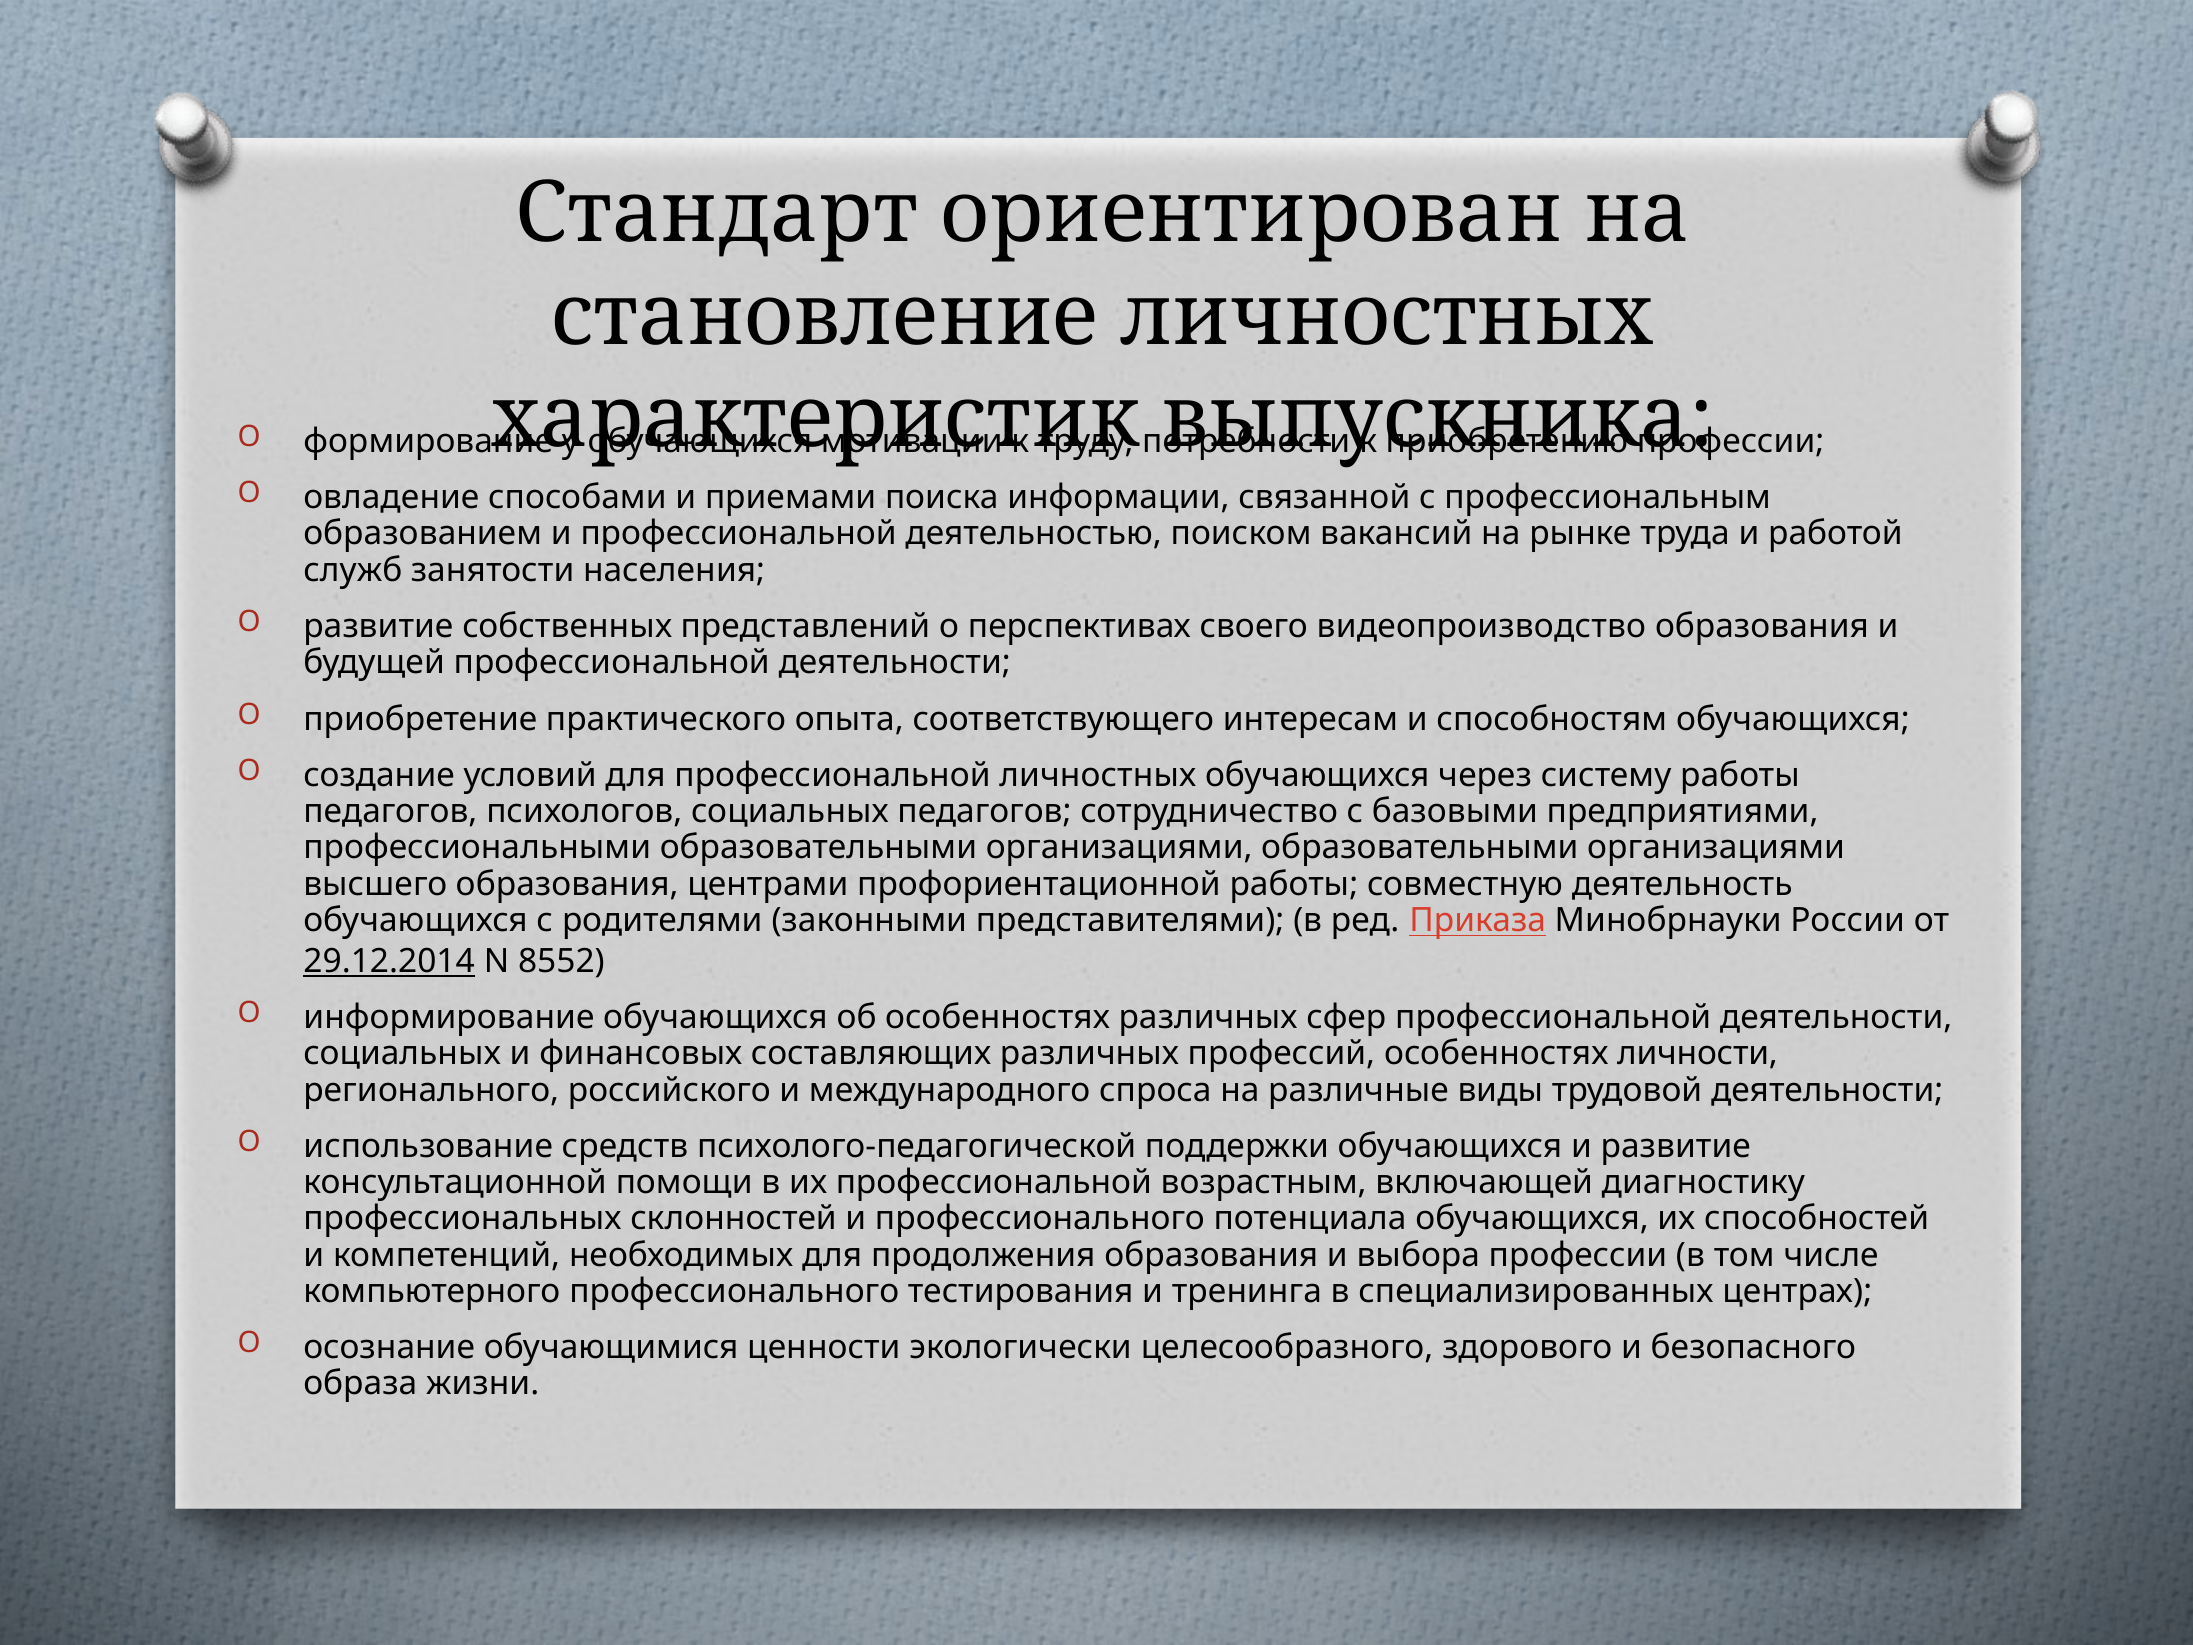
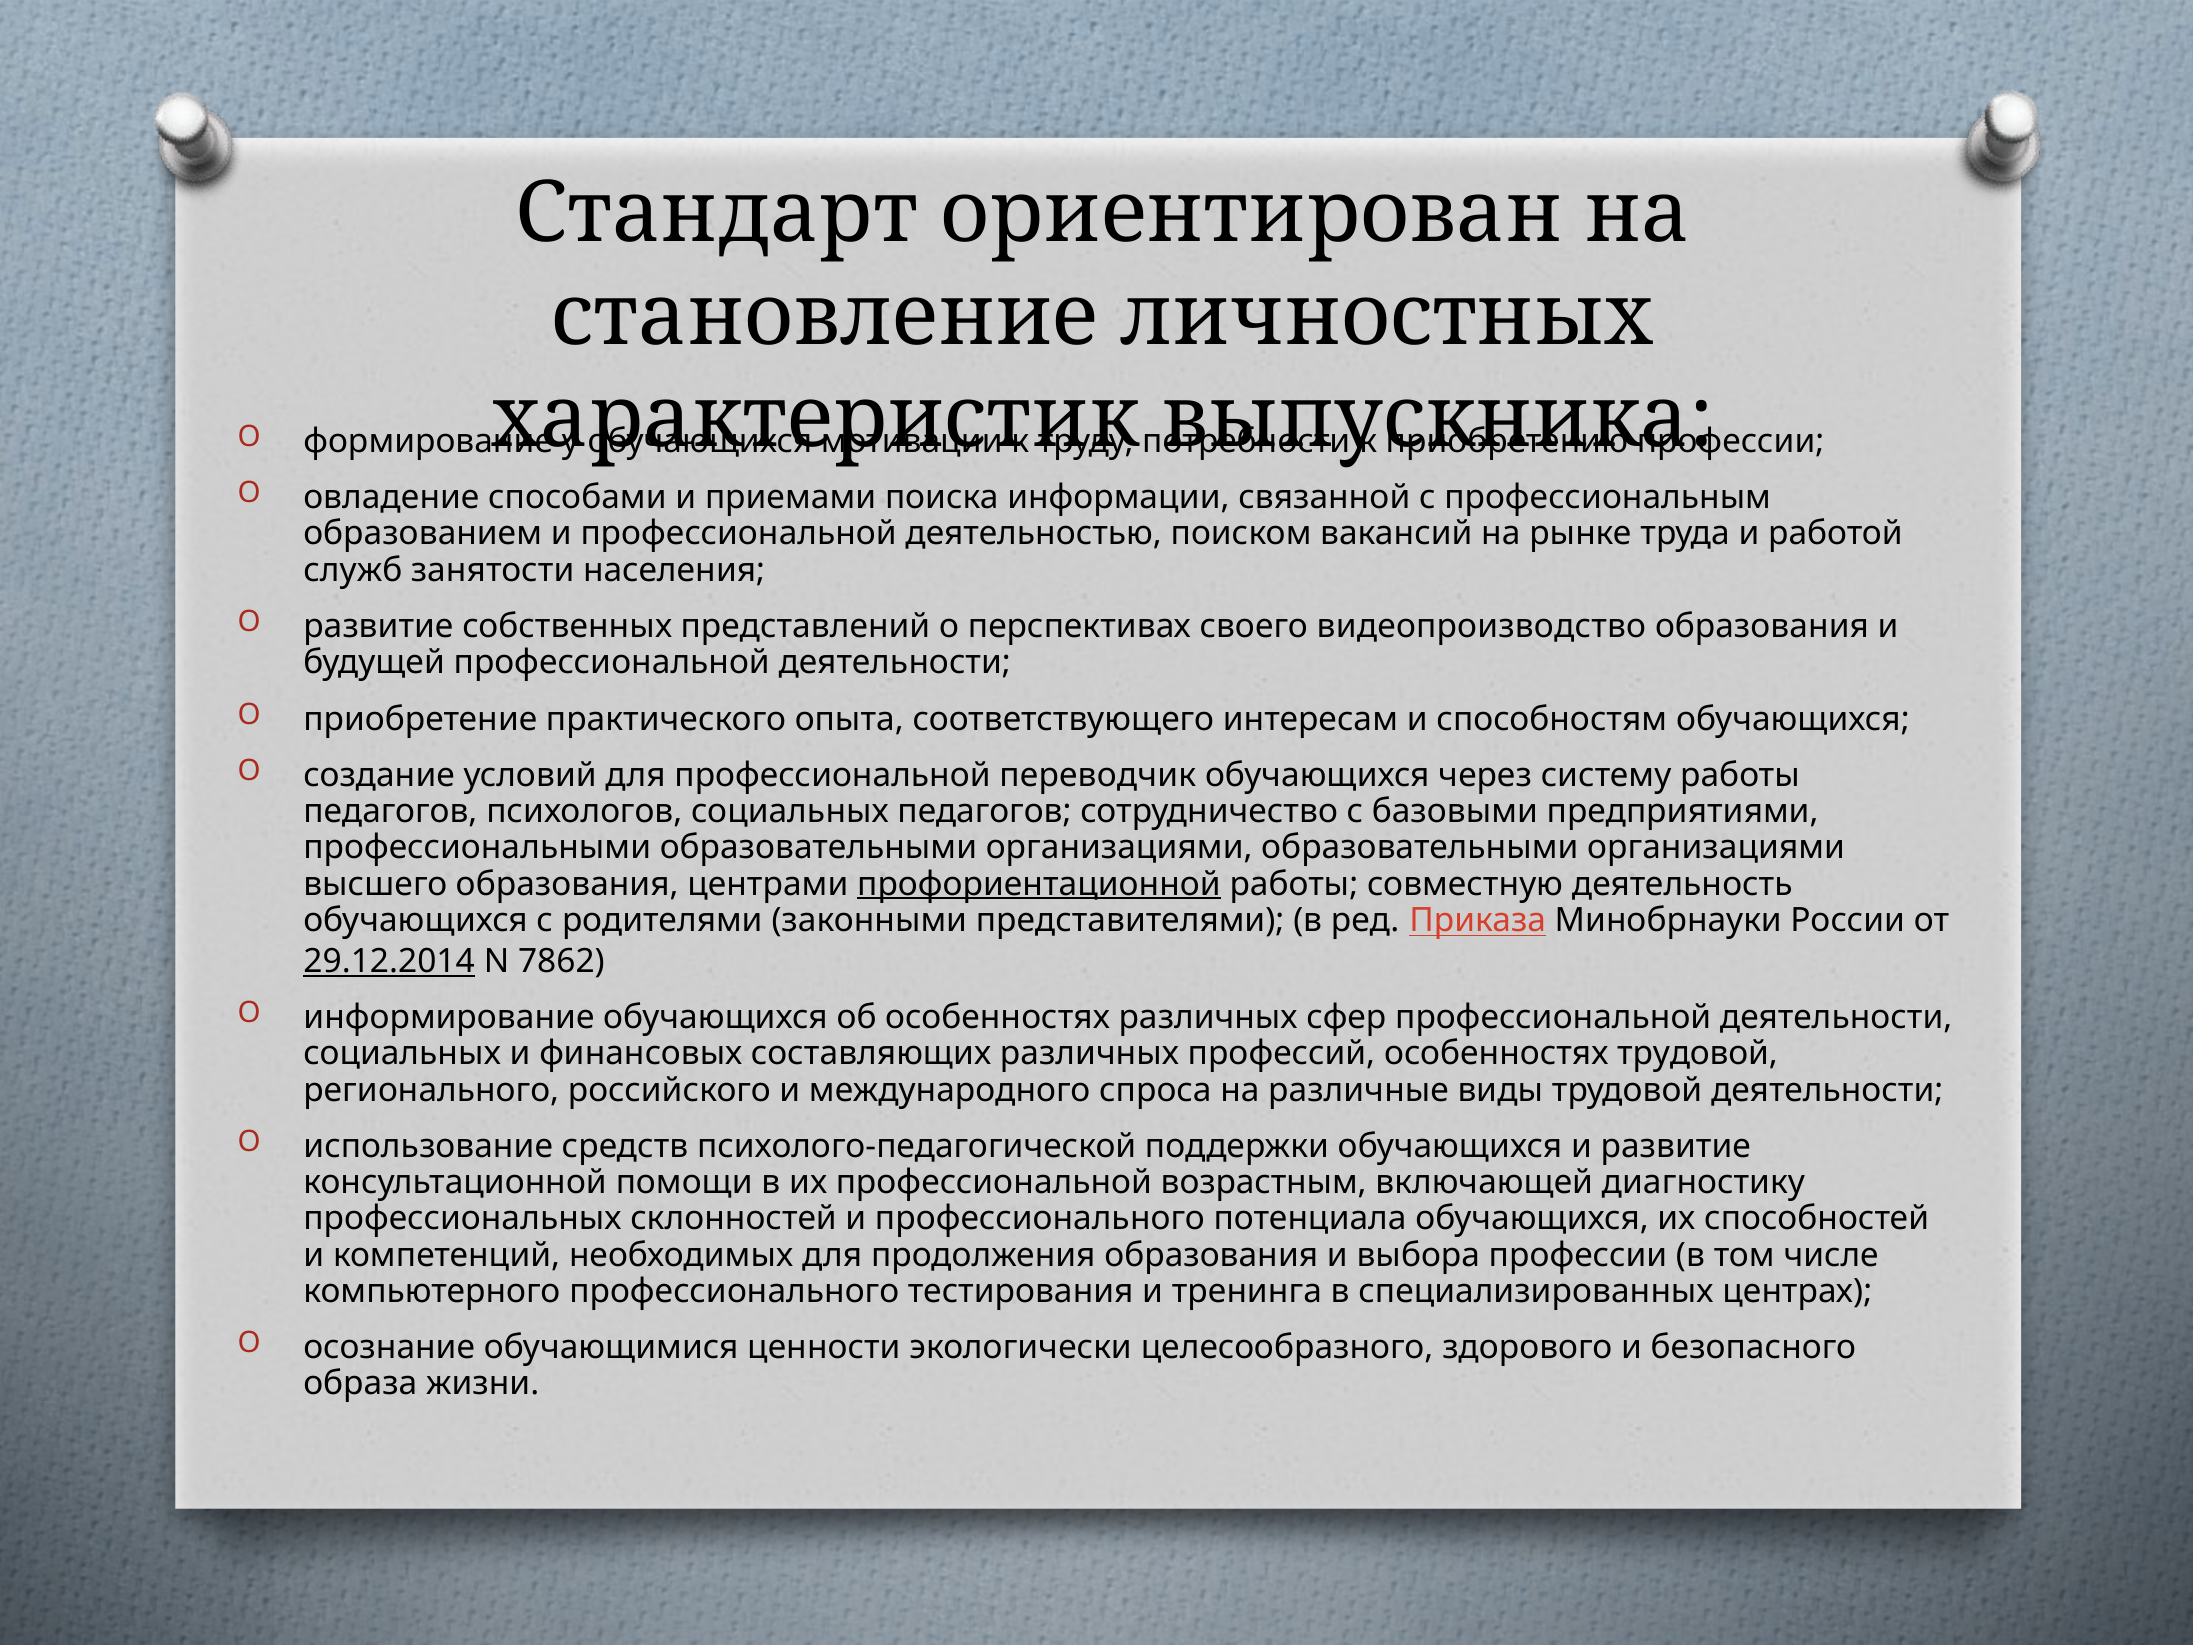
профессиональной личностных: личностных -> переводчик (1098, 775)
профориентационной underline: none -> present (1039, 884)
8552: 8552 -> 7862 (561, 961)
особенностях личности: личности -> трудовой (1698, 1054)
